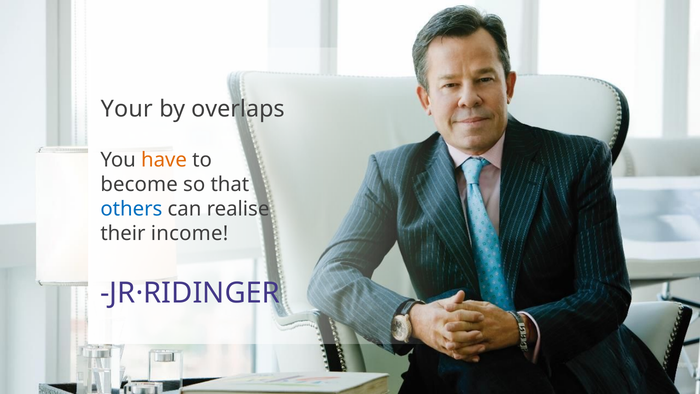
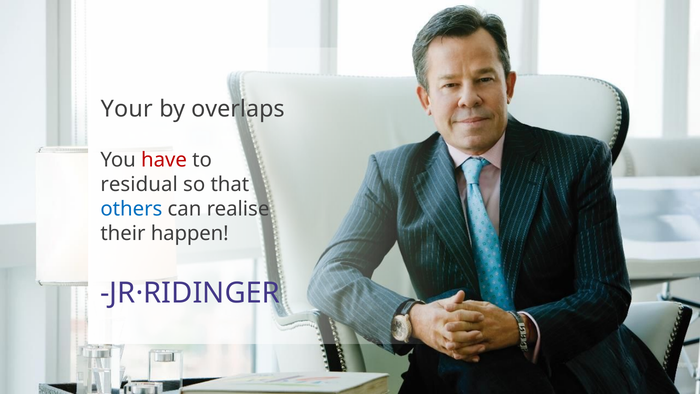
have colour: orange -> red (164, 160)
become: become -> residual (139, 184)
income: income -> happen (190, 233)
